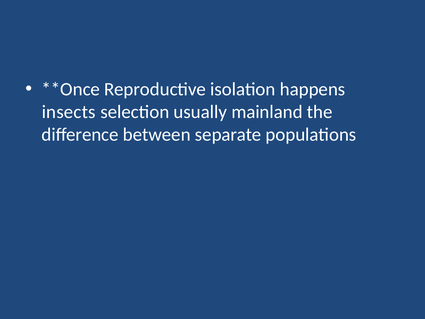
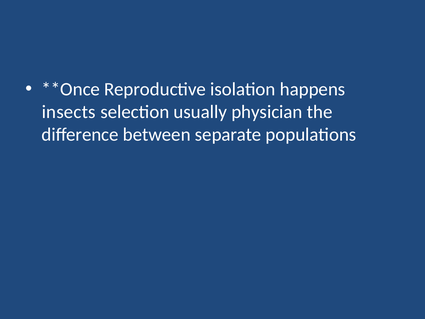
mainland: mainland -> physician (267, 112)
